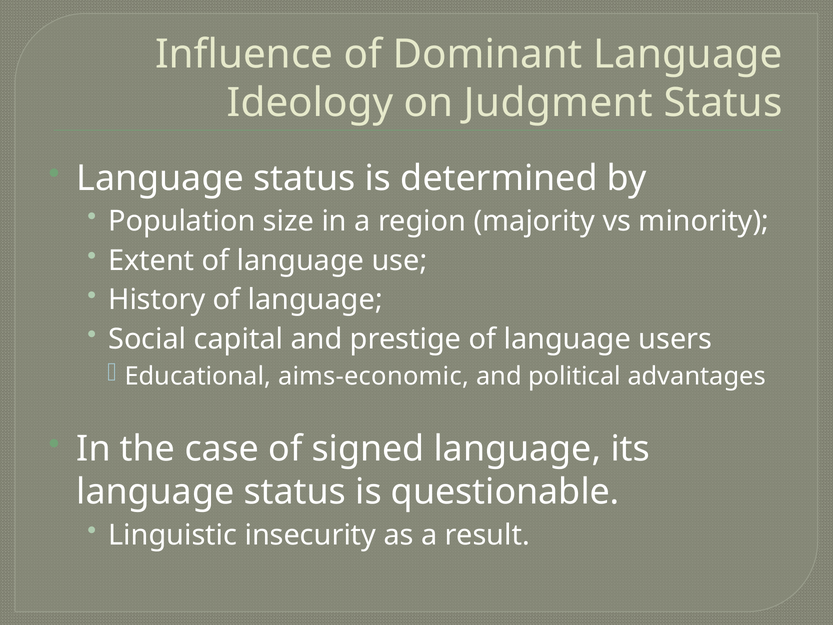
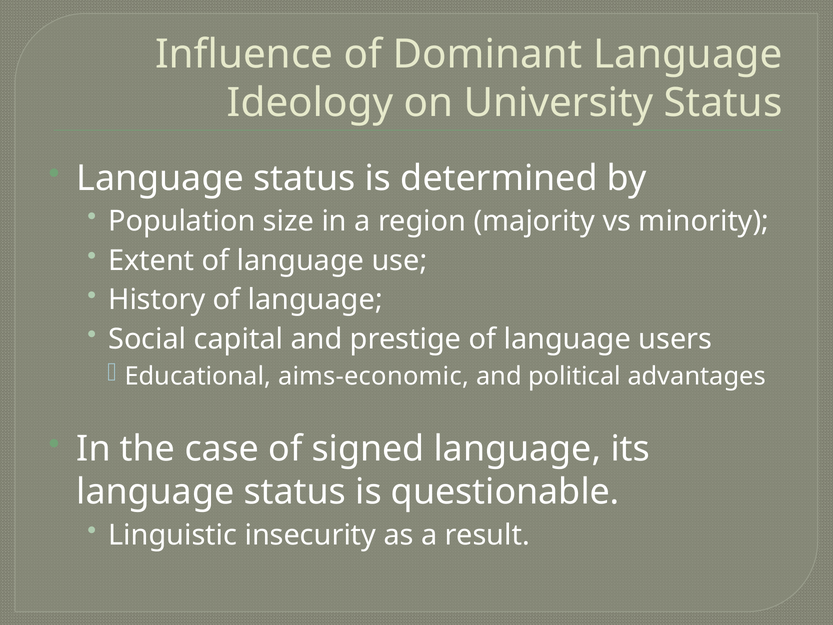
Judgment: Judgment -> University (559, 103)
